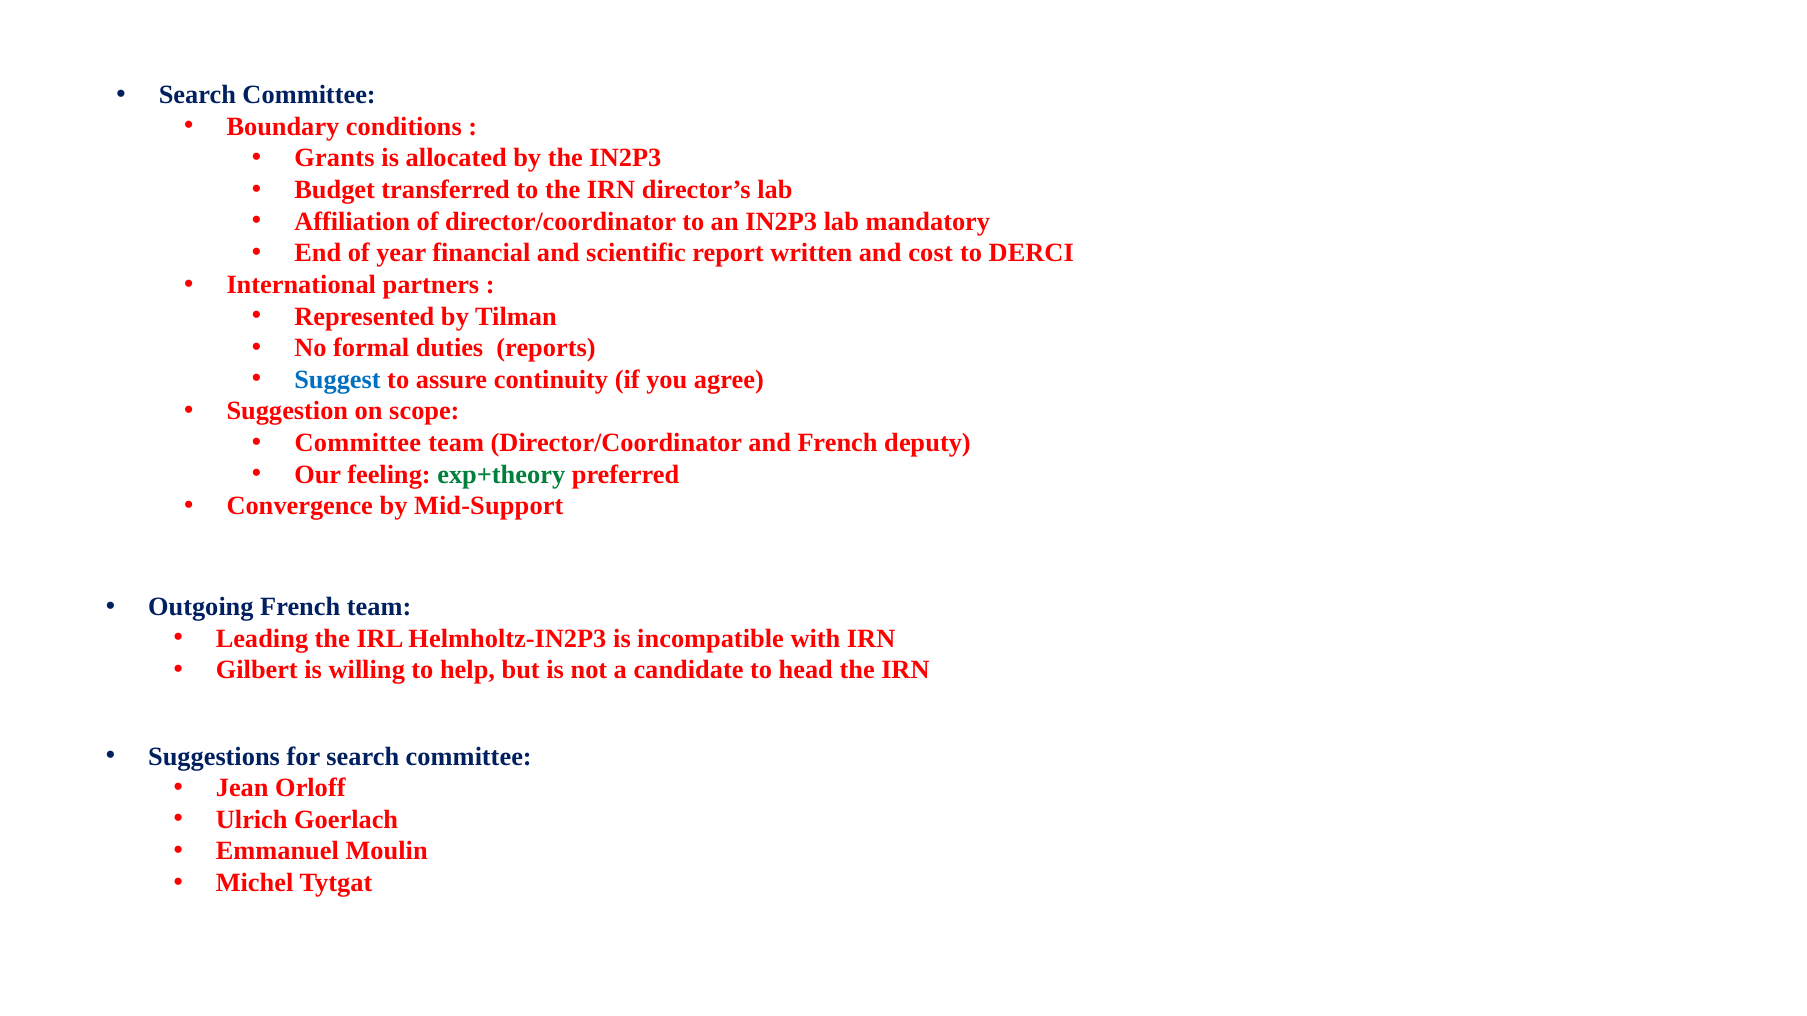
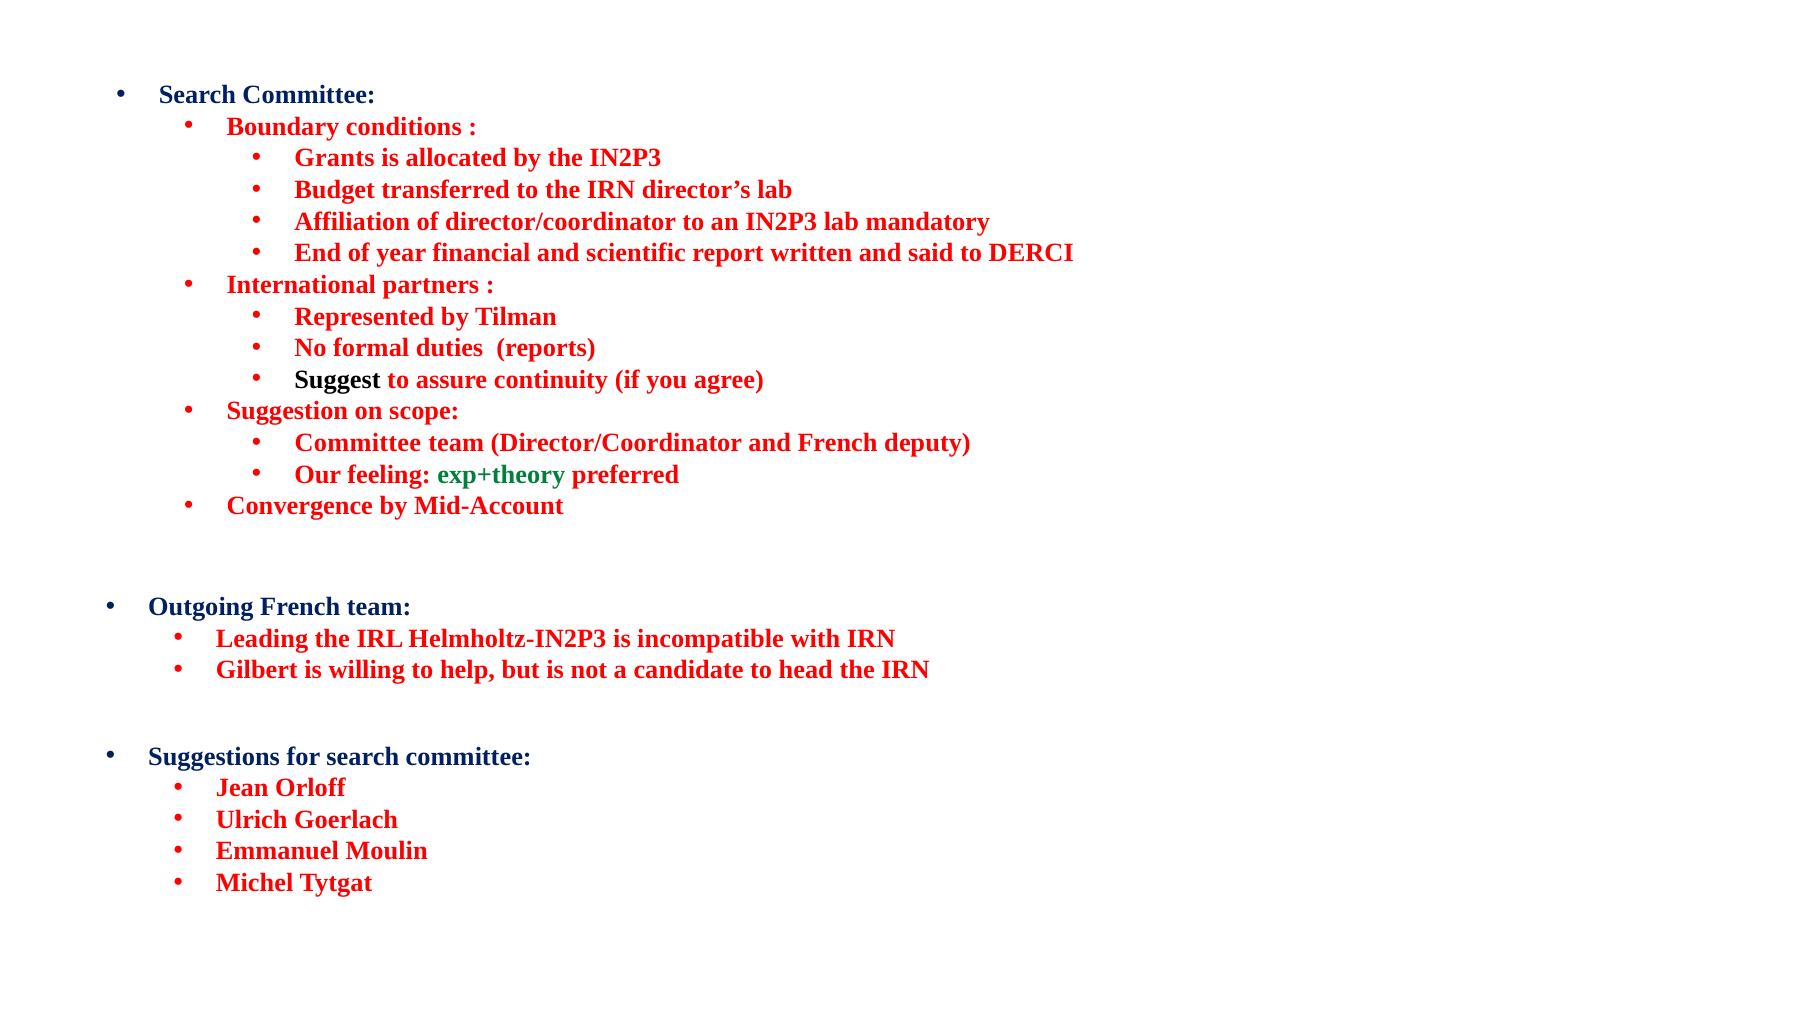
cost: cost -> said (931, 253)
Suggest colour: blue -> black (337, 380)
Mid-Support: Mid-Support -> Mid-Account (489, 506)
